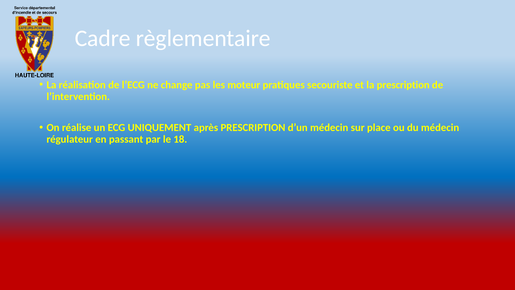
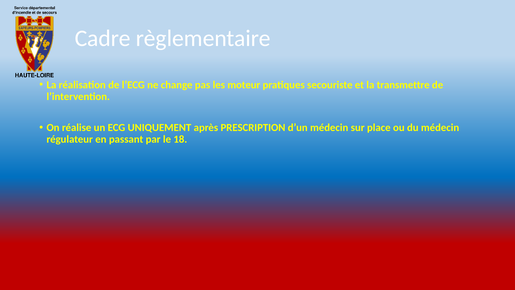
la prescription: prescription -> transmettre (403, 85)
